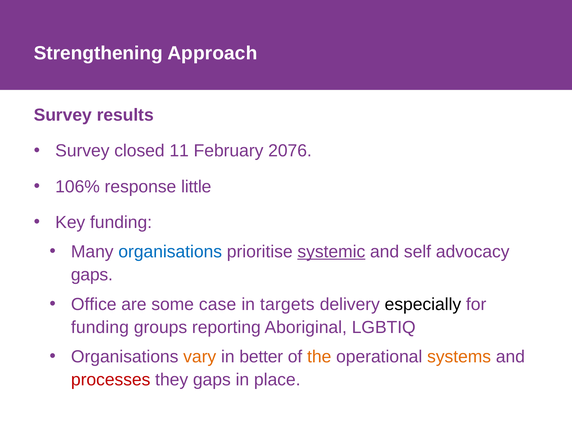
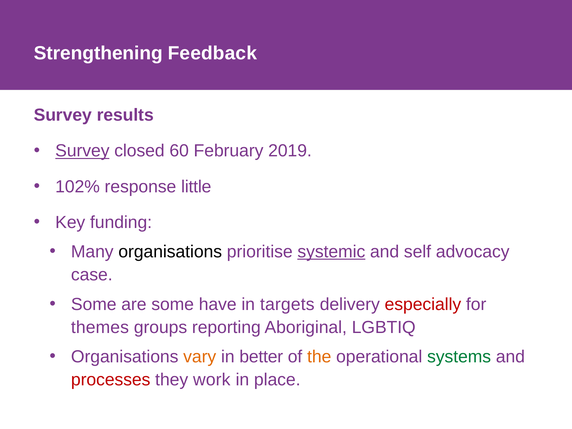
Approach: Approach -> Feedback (212, 53)
Survey underline: none -> present (82, 151)
11: 11 -> 60 (179, 151)
2076: 2076 -> 2019 (290, 151)
106%: 106% -> 102% (78, 187)
organisations colour: blue -> black (170, 252)
gaps: gaps -> case (92, 275)
Office: Office -> Some (94, 304)
case: case -> have (218, 304)
especially colour: black -> red (423, 304)
funding: funding -> themes (100, 327)
systems colour: orange -> green (459, 357)
they gaps: gaps -> work (212, 380)
